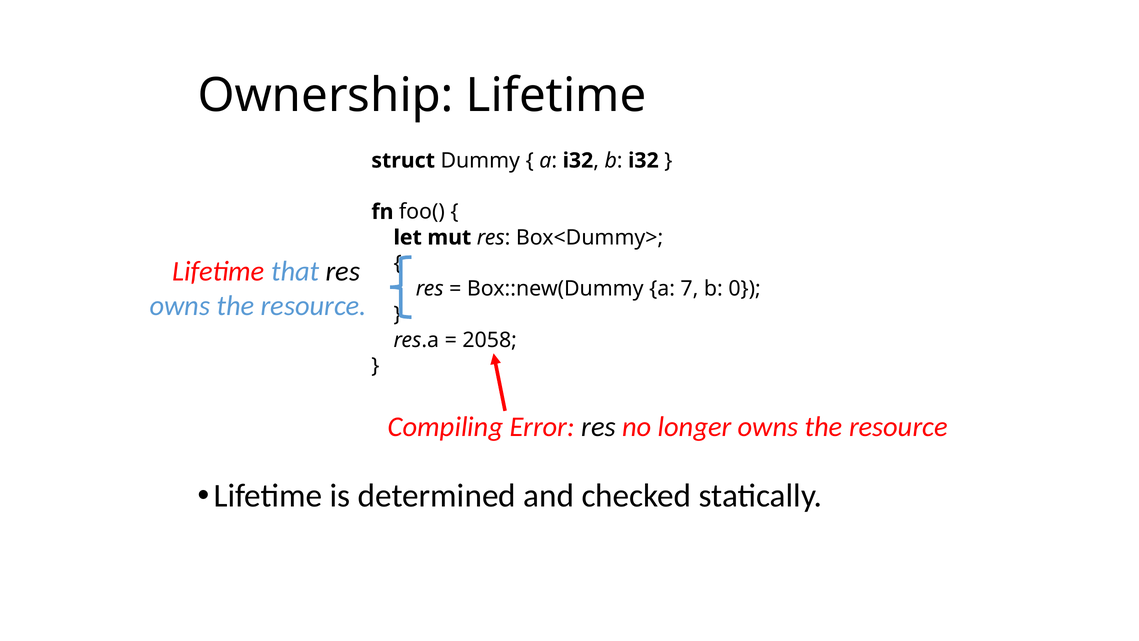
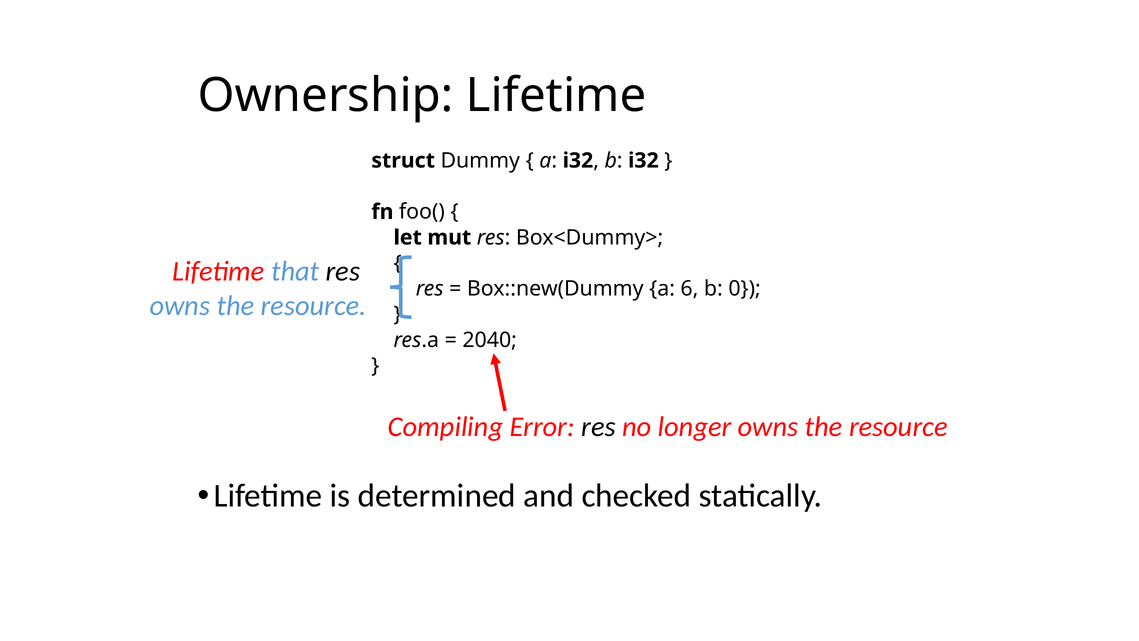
7: 7 -> 6 (689, 289)
2058: 2058 -> 2040 (490, 340)
